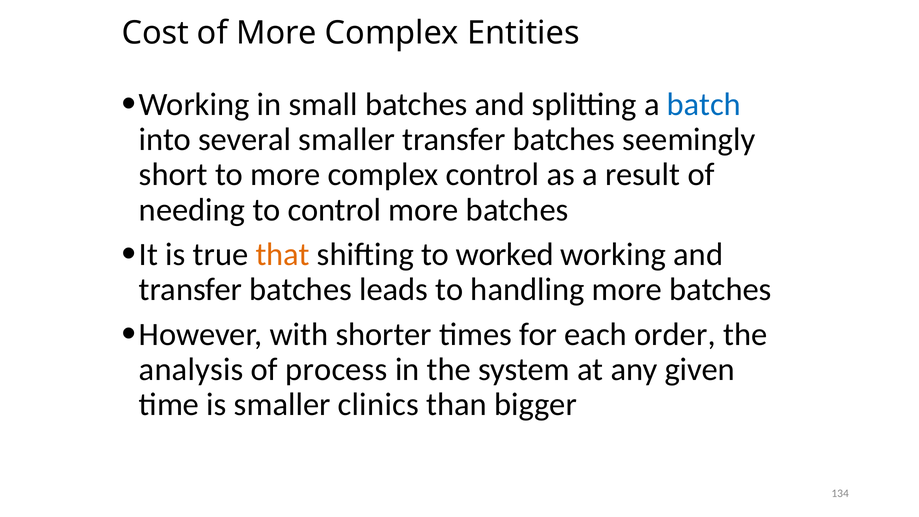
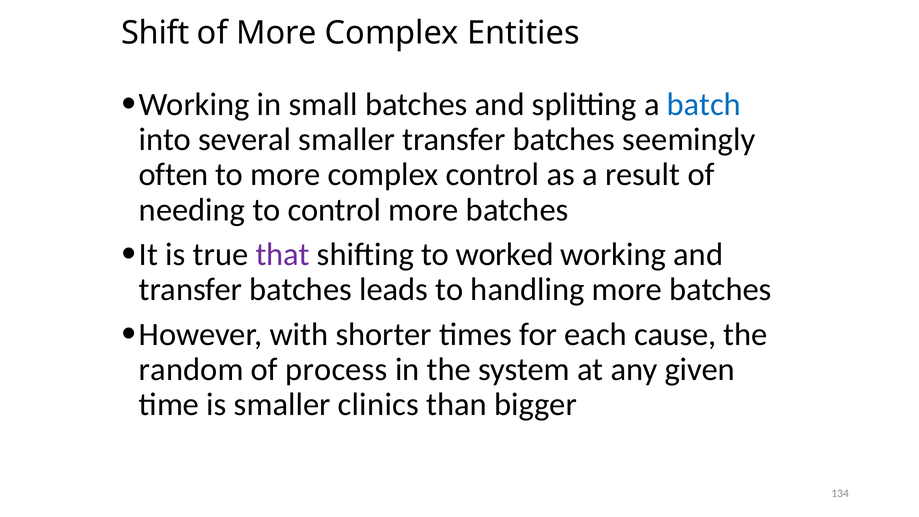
Cost: Cost -> Shift (155, 33)
short: short -> often (174, 175)
that colour: orange -> purple (283, 254)
order: order -> cause (675, 334)
analysis: analysis -> random (191, 369)
